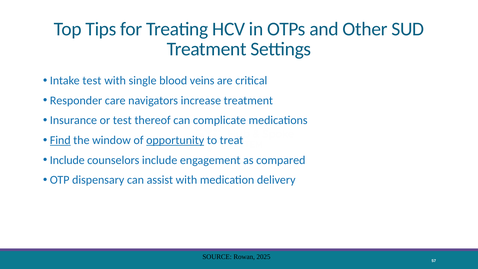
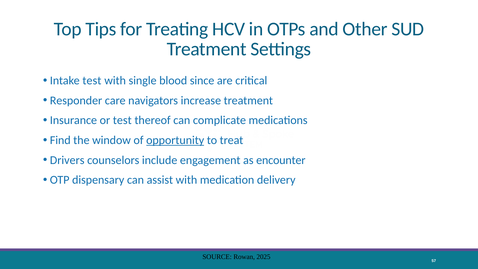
veins: veins -> since (202, 81)
Find underline: present -> none (60, 140)
Include: Include -> Drivers (67, 160)
compared: compared -> encounter (281, 160)
